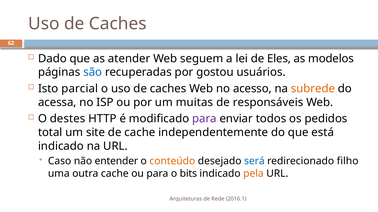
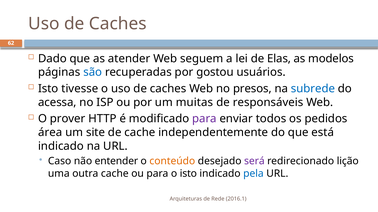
Eles: Eles -> Elas (279, 59)
parcial: parcial -> tivesse (80, 89)
acesso: acesso -> presos (252, 89)
subrede colour: orange -> blue (313, 89)
destes: destes -> prover (68, 119)
total: total -> área (50, 133)
será colour: blue -> purple (254, 162)
filho: filho -> lição (348, 162)
o bits: bits -> isto (188, 174)
pela colour: orange -> blue (253, 174)
